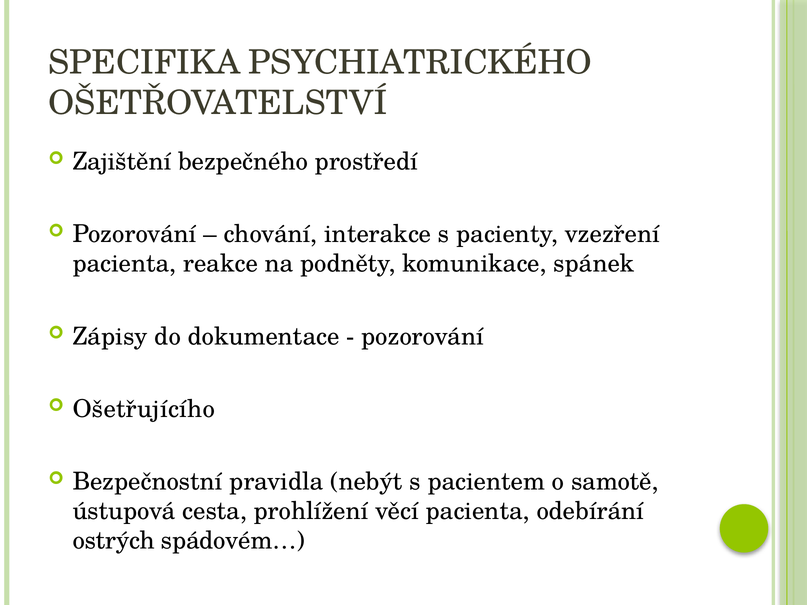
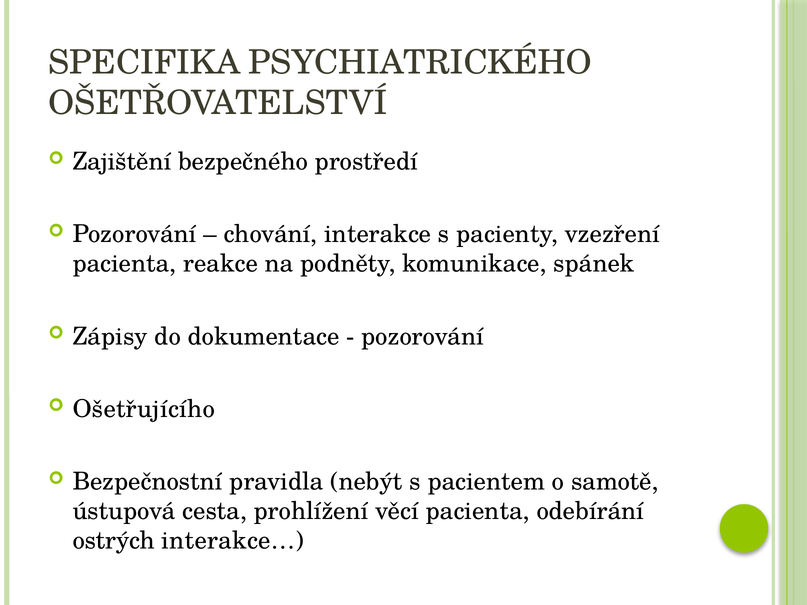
spádovém…: spádovém… -> interakce… (233, 541)
